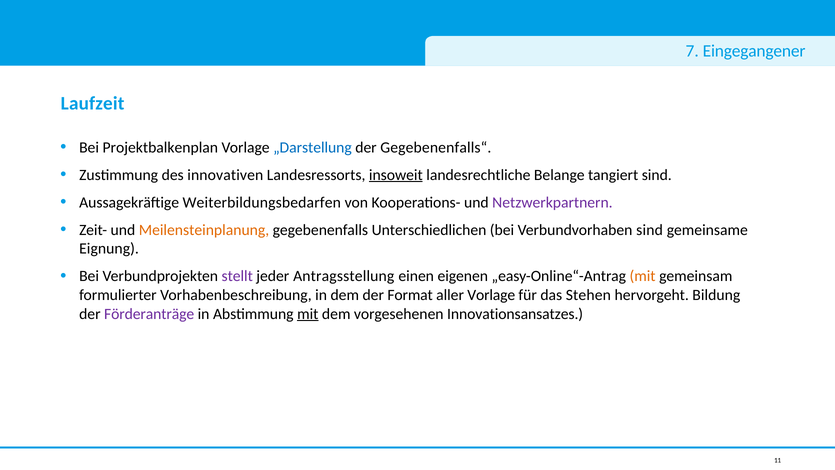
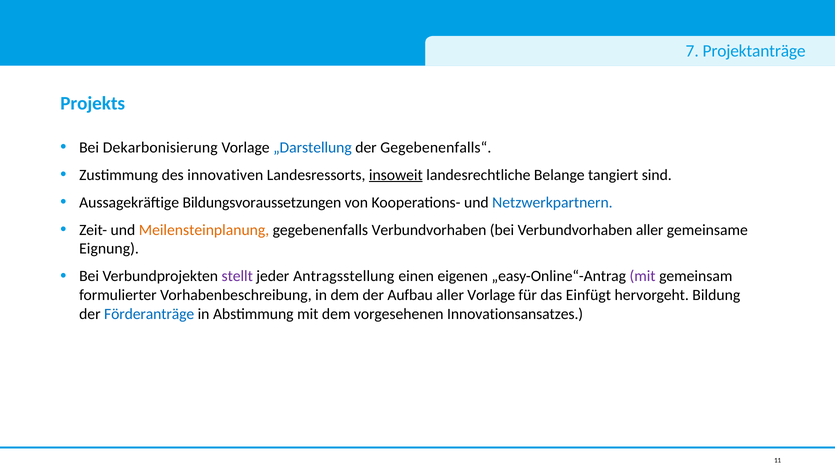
Eingegangener: Eingegangener -> Projektanträge (754, 51)
Laufzeit: Laufzeit -> Projekts (93, 104)
Projektbalkenplan: Projektbalkenplan -> Dekarbonisierung (160, 147)
Weiterbildungsbedarfen: Weiterbildungsbedarfen -> Bildungsvoraussetzungen (262, 202)
Netzwerkpartnern colour: purple -> blue (552, 202)
gegebenenfalls Unterschiedlichen: Unterschiedlichen -> Verbundvorhaben (429, 230)
Verbundvorhaben sind: sind -> aller (650, 230)
mit colour: orange -> purple (643, 276)
Format: Format -> Aufbau (410, 295)
Stehen: Stehen -> Einfügt (588, 295)
Förderanträge colour: purple -> blue (149, 314)
mit underline: present -> none (308, 314)
